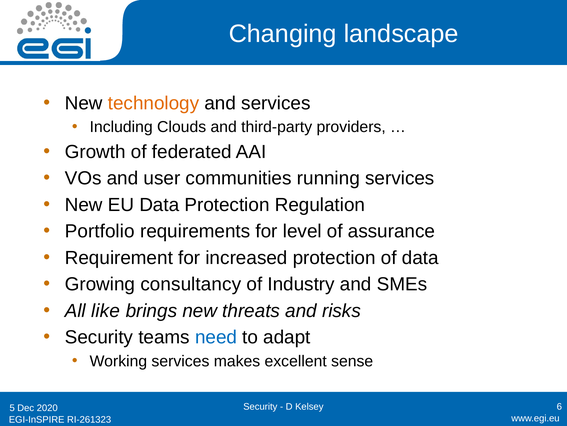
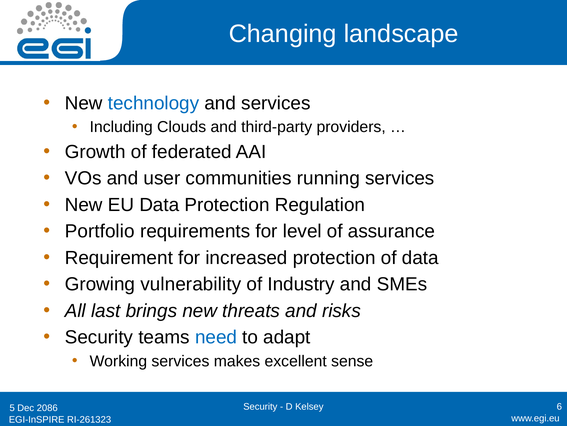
technology colour: orange -> blue (154, 103)
consultancy: consultancy -> vulnerability (191, 284)
like: like -> last (106, 310)
2020: 2020 -> 2086 (47, 407)
